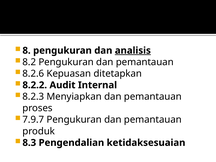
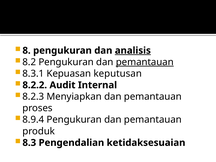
pemantauan underline: none -> present (145, 62)
8.2.6: 8.2.6 -> 8.3.1 (33, 74)
ditetapkan: ditetapkan -> keputusan (118, 74)
7.9.7: 7.9.7 -> 8.9.4 (33, 120)
